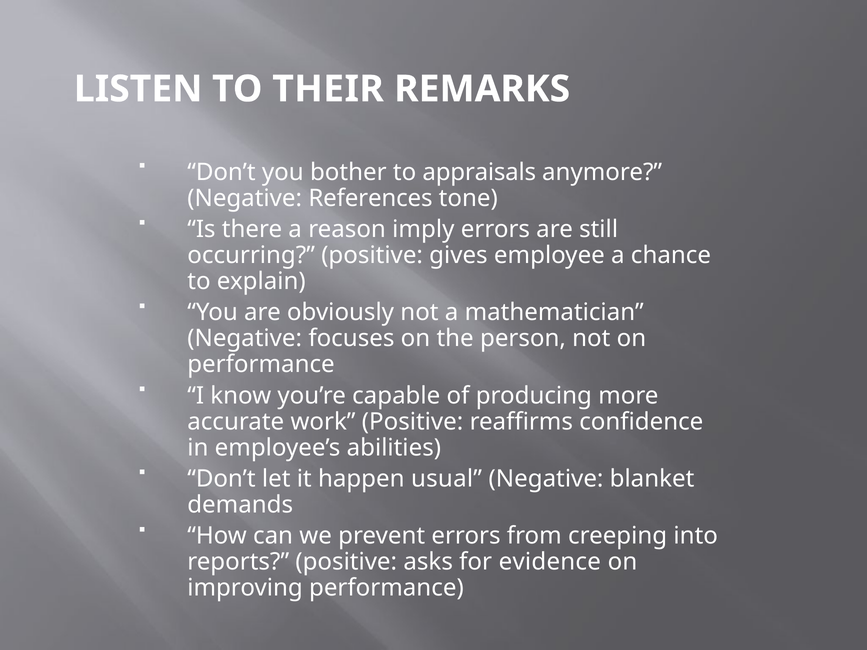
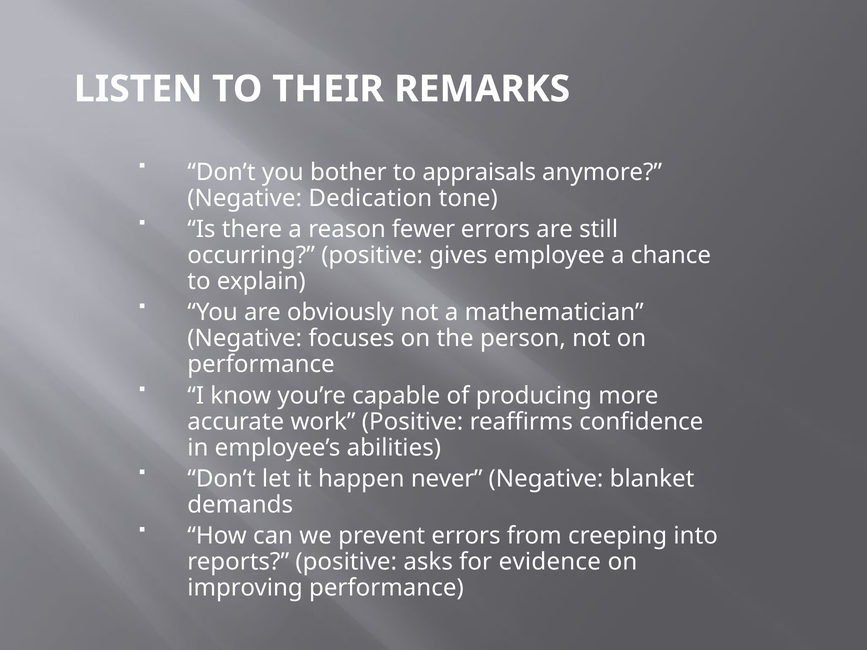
References: References -> Dedication (370, 198)
imply: imply -> fewer (423, 229)
usual: usual -> never (447, 479)
